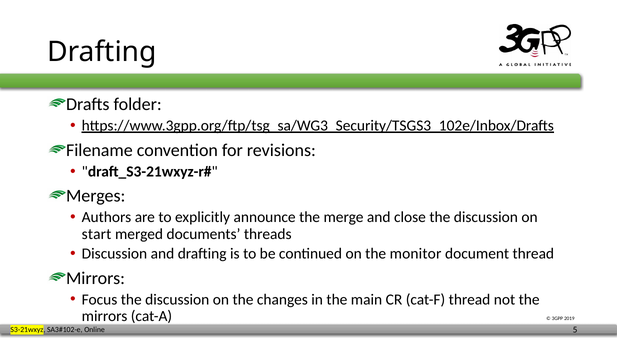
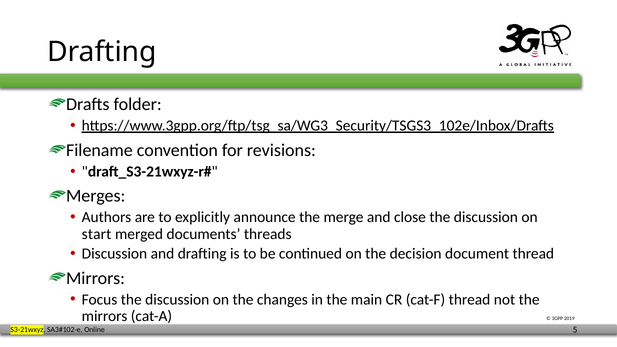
monitor: monitor -> decision (416, 254)
